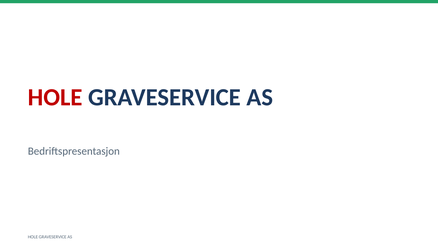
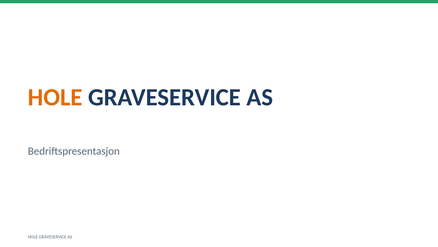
HOLE colour: red -> orange (55, 97)
